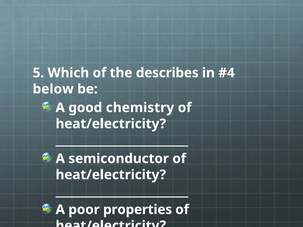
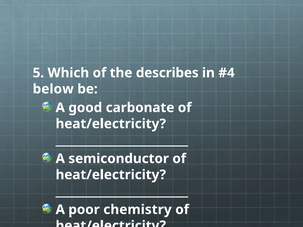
chemistry: chemistry -> carbonate (140, 108)
properties: properties -> chemistry (137, 210)
